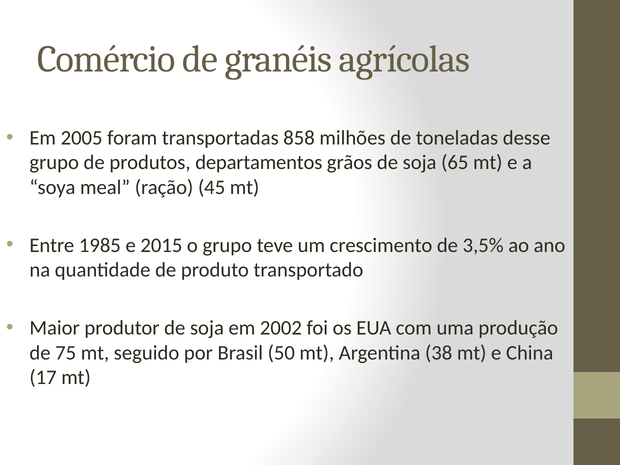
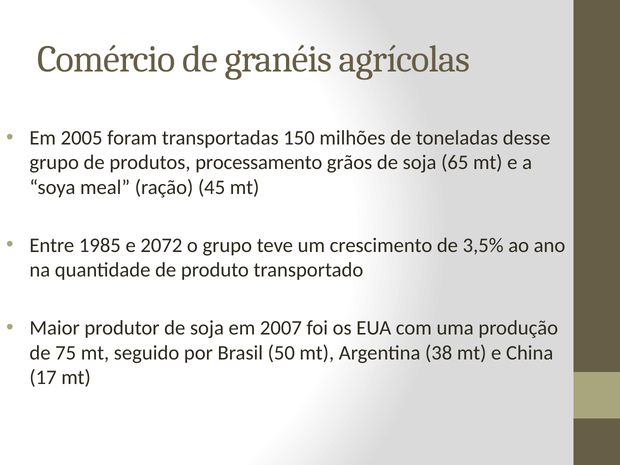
858: 858 -> 150 (299, 138)
departamentos: departamentos -> processamento (259, 163)
2015: 2015 -> 2072 (161, 245)
2002: 2002 -> 2007 (281, 328)
